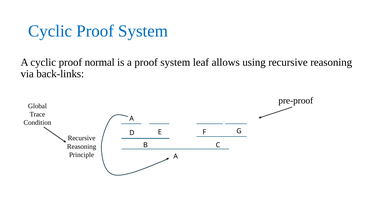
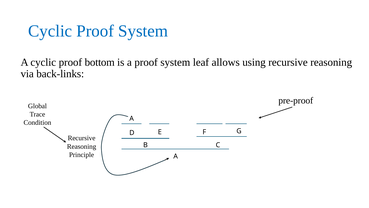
normal: normal -> bottom (100, 62)
